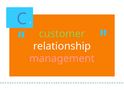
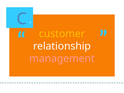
customer colour: light green -> yellow (62, 34)
